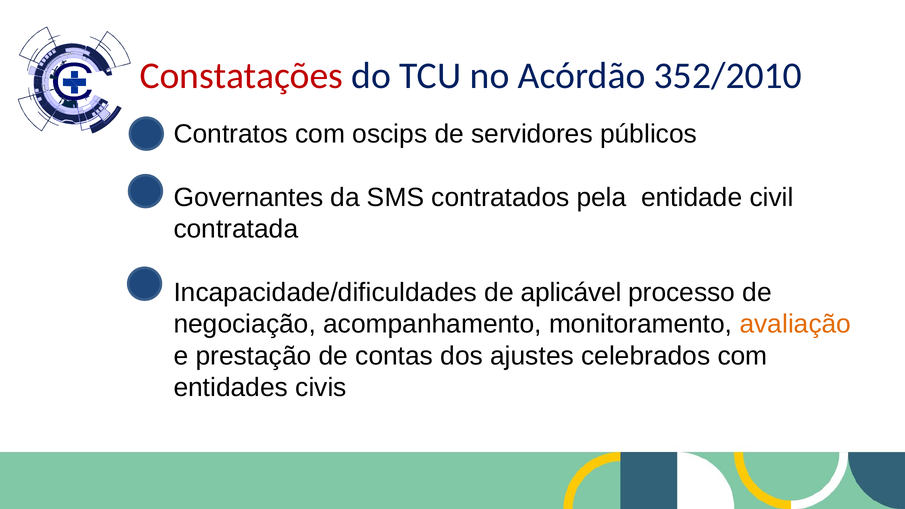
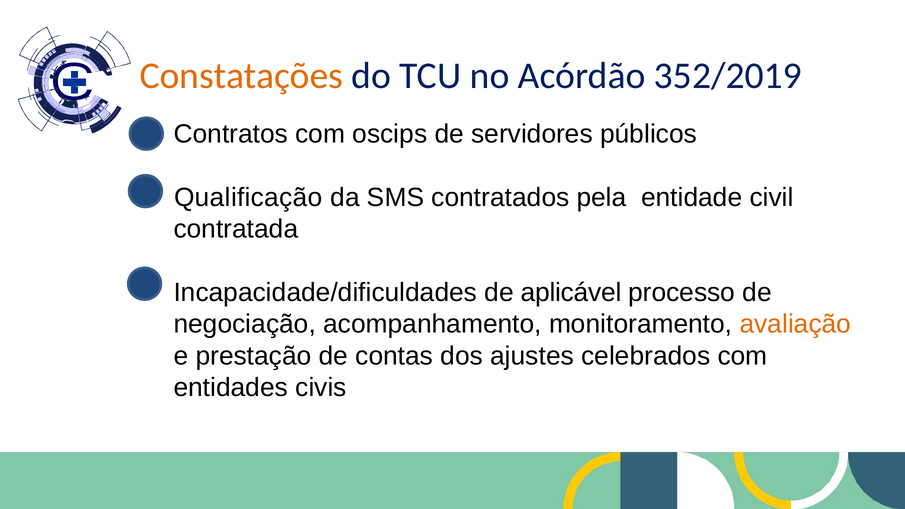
Constatações colour: red -> orange (241, 76)
352/2010: 352/2010 -> 352/2019 (728, 76)
Governantes: Governantes -> Qualificação (248, 197)
